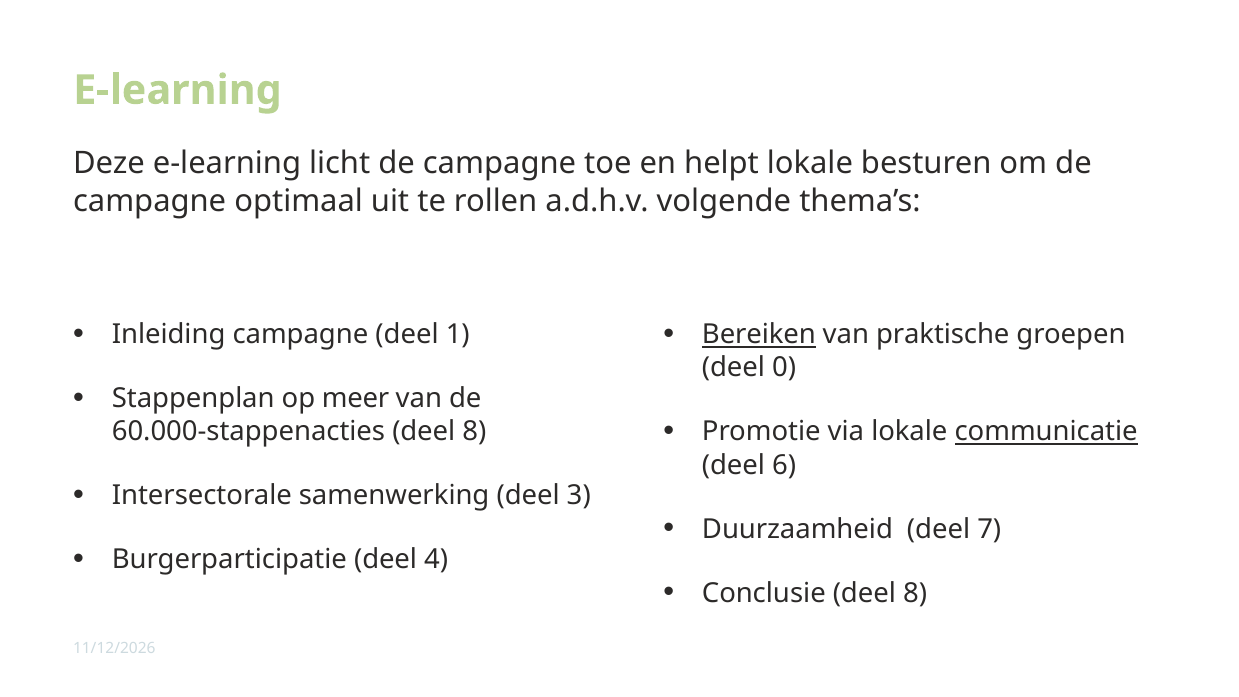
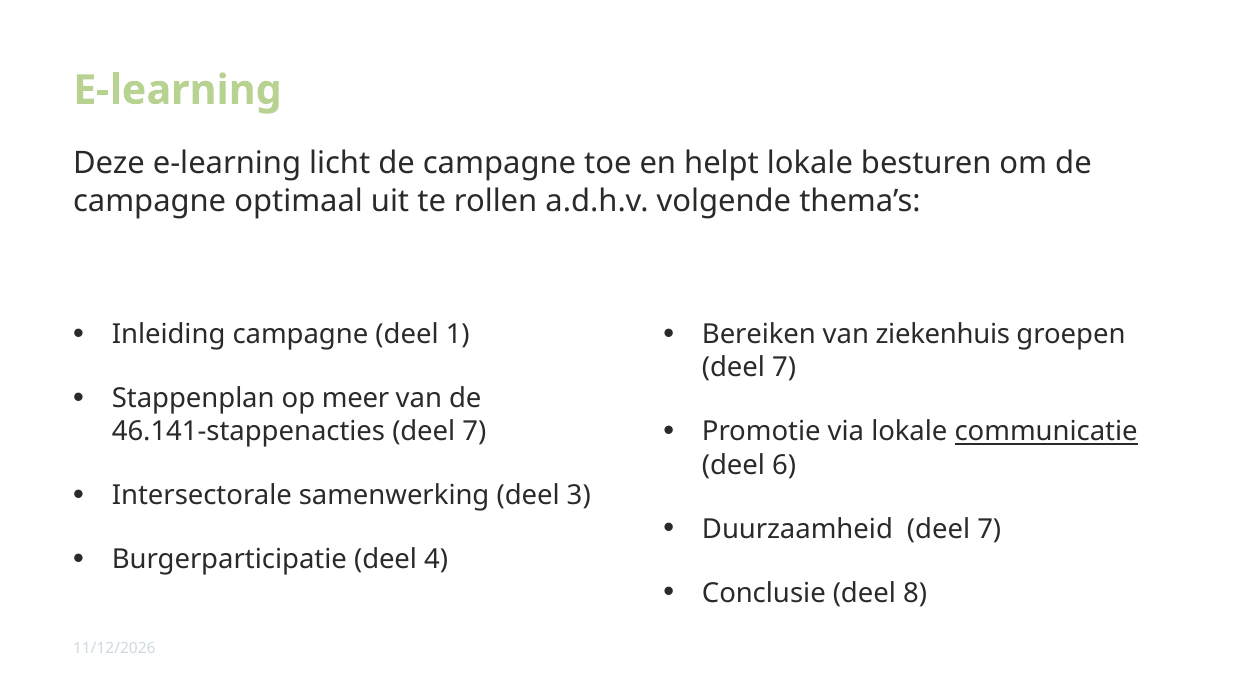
Bereiken underline: present -> none (759, 335)
praktische: praktische -> ziekenhuis (943, 335)
0: 0 -> 7 (784, 368)
60.000-stappenacties: 60.000-stappenacties -> 46.141-stappenacties (248, 432)
8: 8 -> 7 (474, 432)
